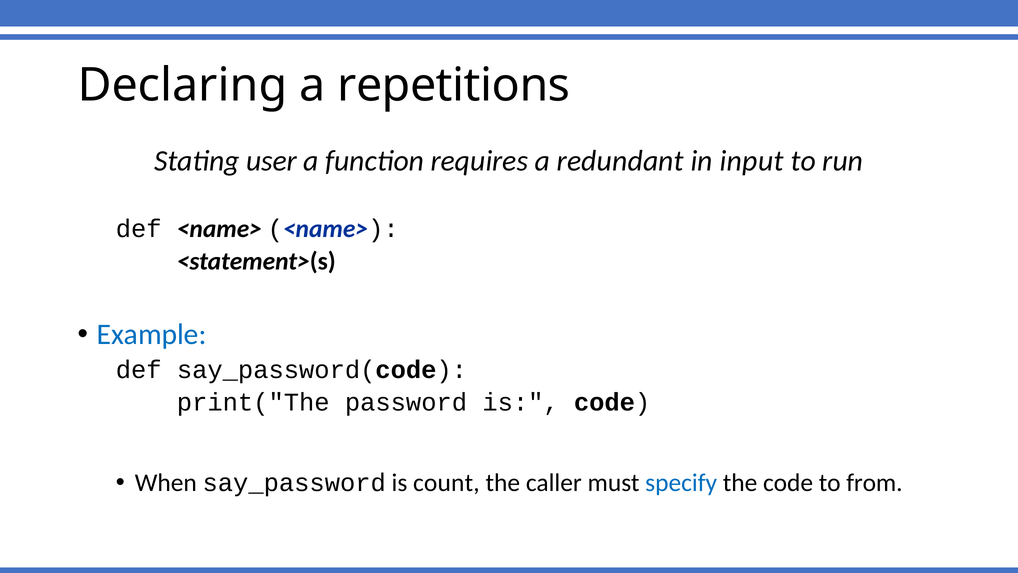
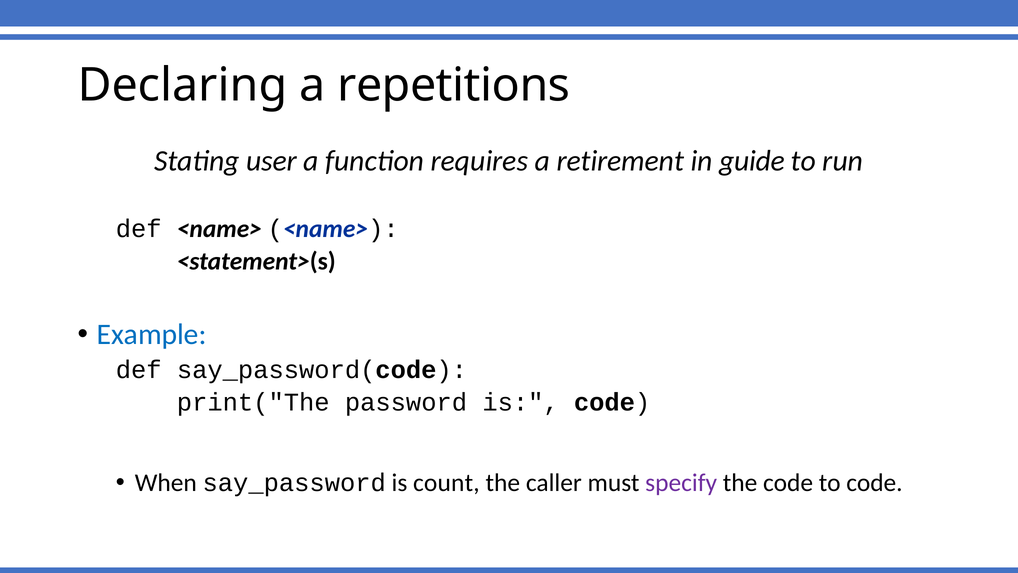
redundant: redundant -> retirement (620, 161)
input: input -> guide (752, 161)
specify colour: blue -> purple (681, 482)
to from: from -> code (874, 482)
